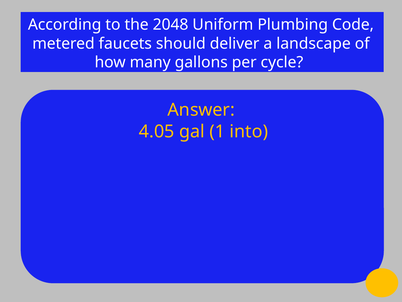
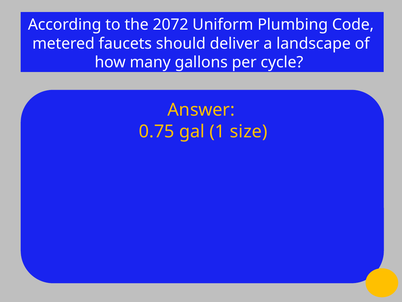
2048: 2048 -> 2072 (171, 25)
4.05: 4.05 -> 0.75 (157, 131)
into: into -> size (249, 131)
